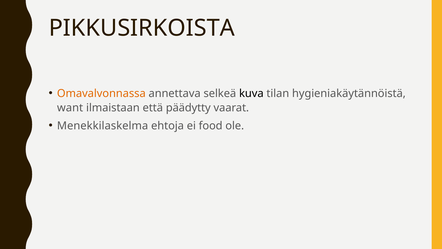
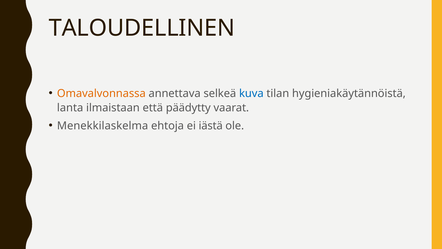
PIKKUSIRKOISTA: PIKKUSIRKOISTA -> TALOUDELLINEN (142, 28)
kuva colour: black -> blue (251, 93)
want: want -> lanta (70, 108)
food: food -> iästä (211, 126)
